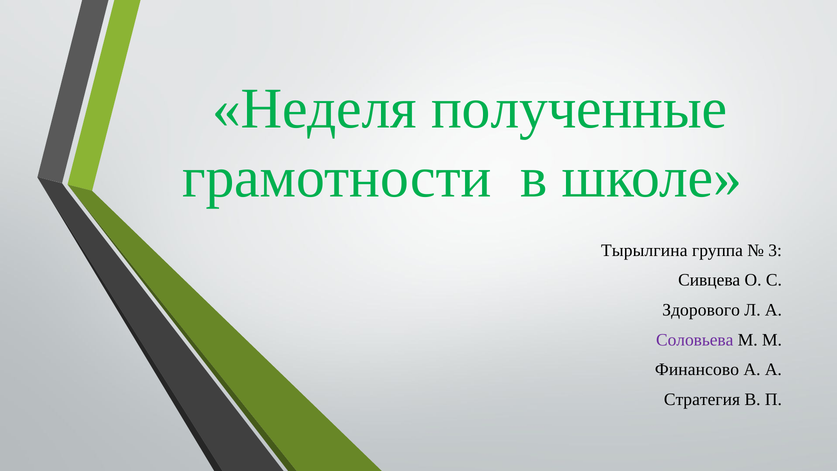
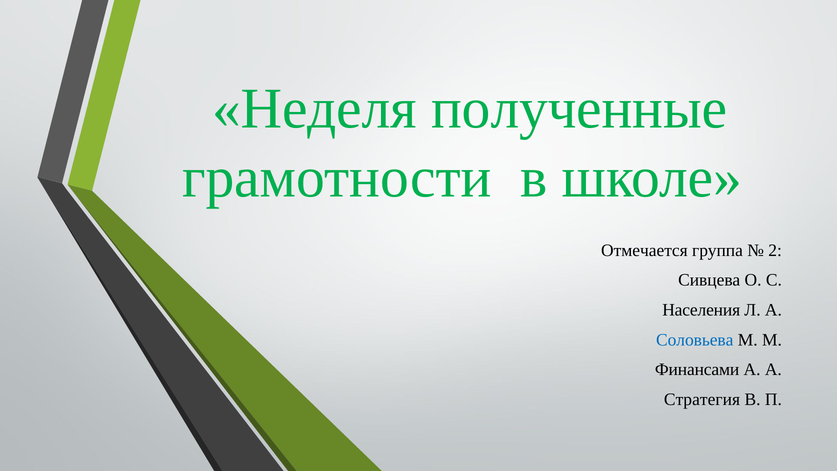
Тырылгина: Тырылгина -> Отмечается (644, 250)
3: 3 -> 2 (775, 250)
Здорового: Здорового -> Населения (701, 310)
Соловьева colour: purple -> blue (695, 340)
Финансово: Финансово -> Финансами (697, 370)
